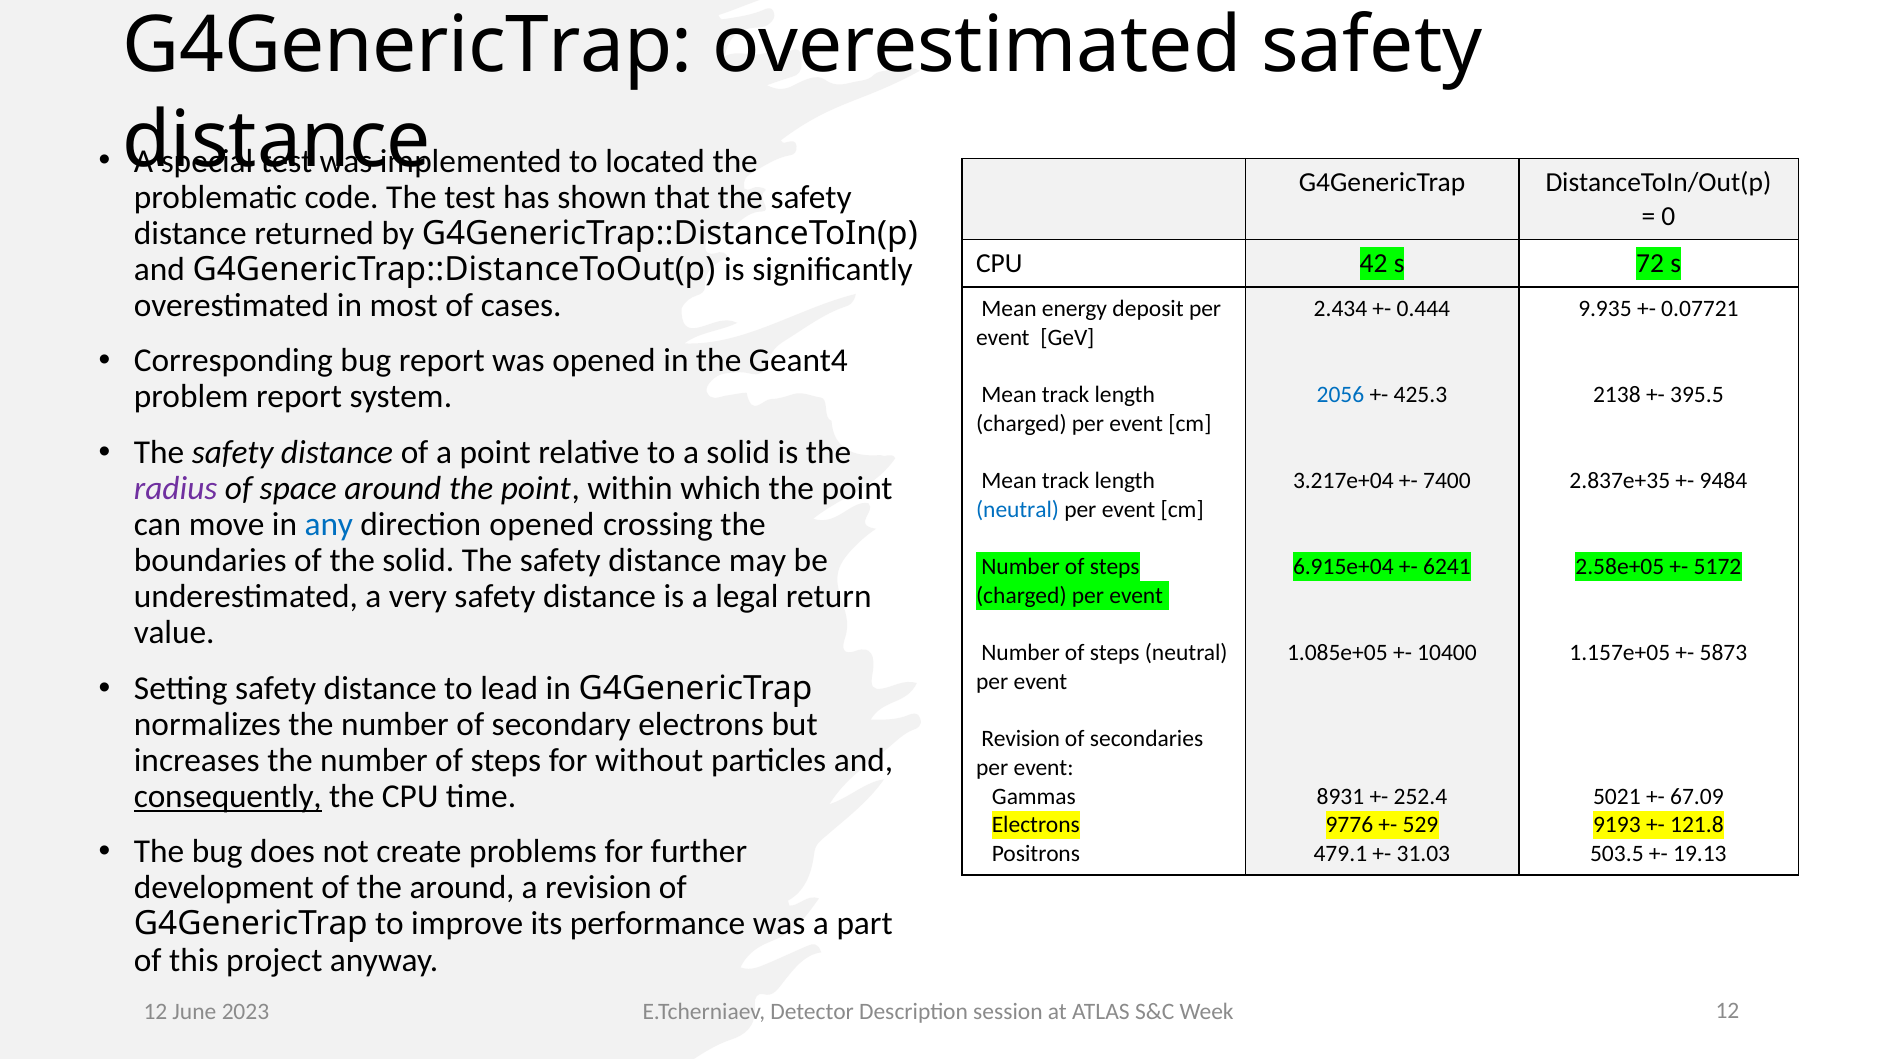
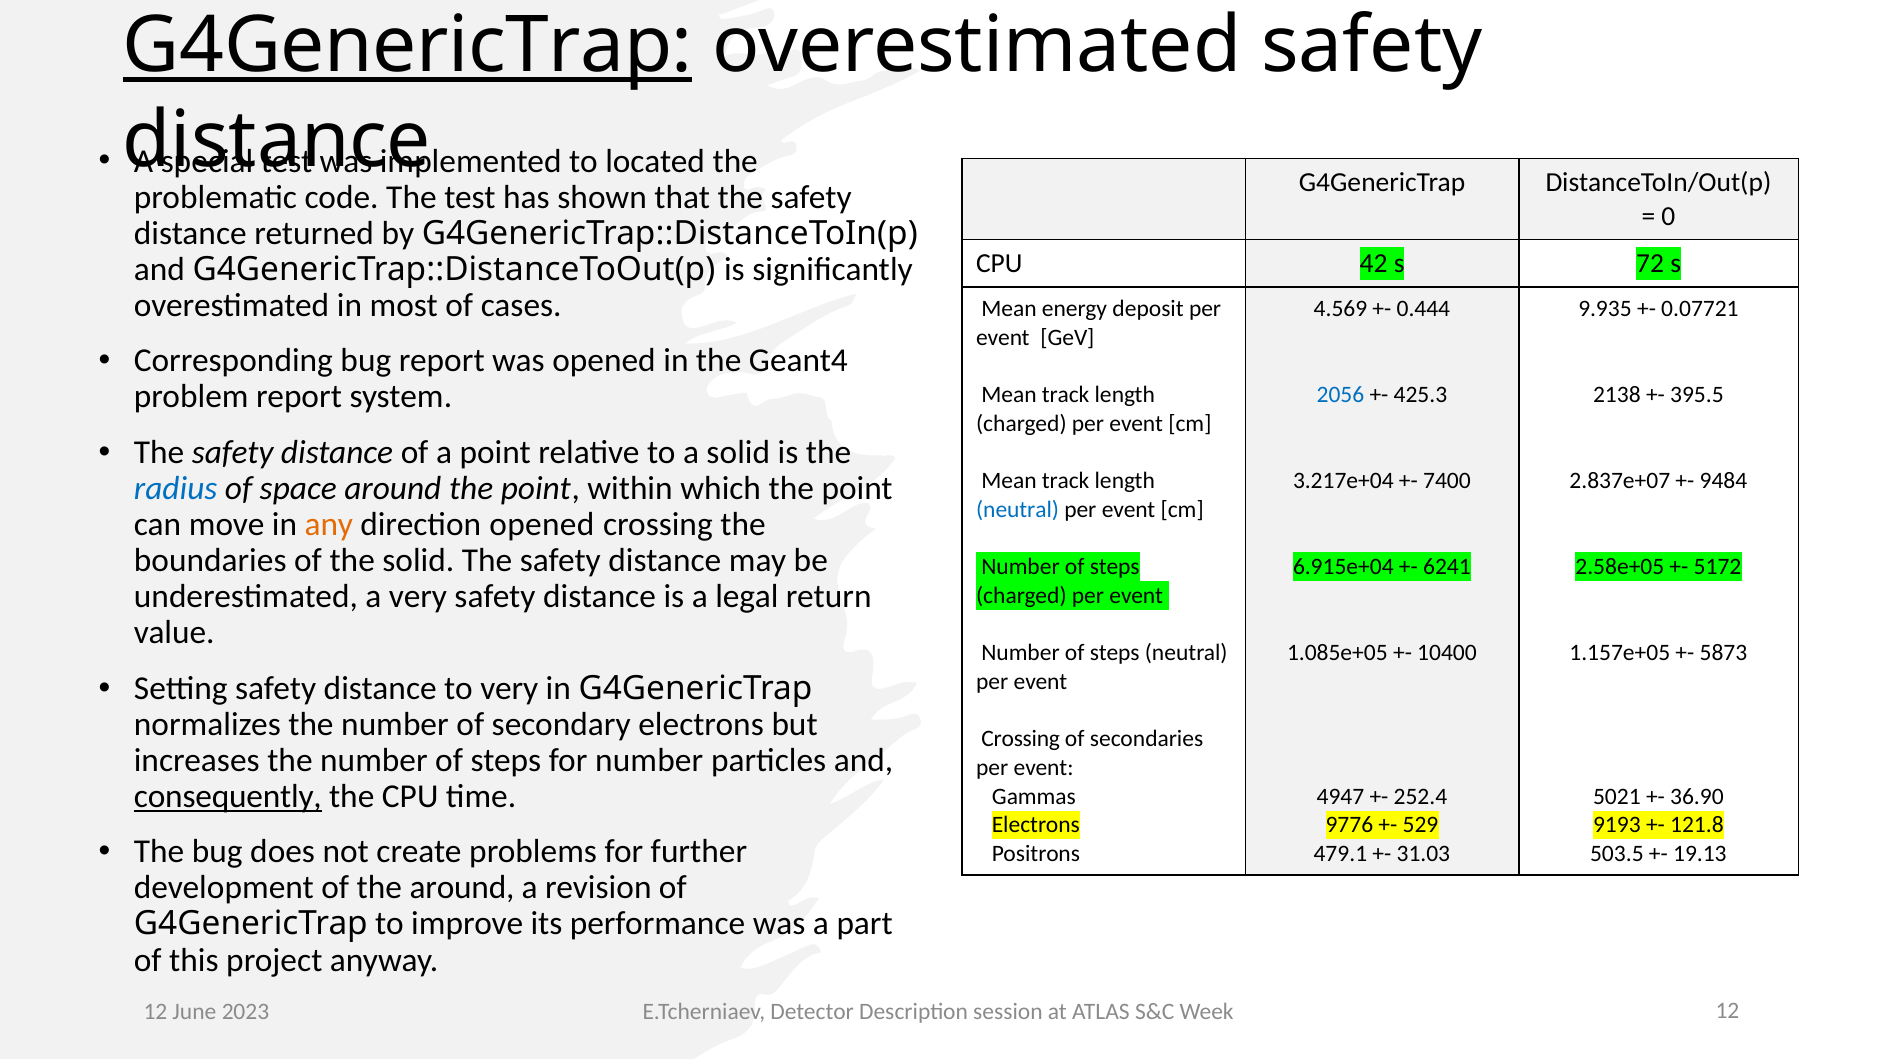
G4GenericTrap underline: none -> present (408, 46)
2.434: 2.434 -> 4.569 (1340, 309)
2.837e+35: 2.837e+35 -> 2.837e+07 (1620, 481)
radius colour: purple -> blue (176, 489)
any colour: blue -> orange (329, 525)
to lead: lead -> very (509, 688)
Revision: Revision -> Crossing (1021, 739)
for without: without -> number (649, 760)
8931: 8931 -> 4947 (1340, 797)
67.09: 67.09 -> 36.90 (1697, 797)
